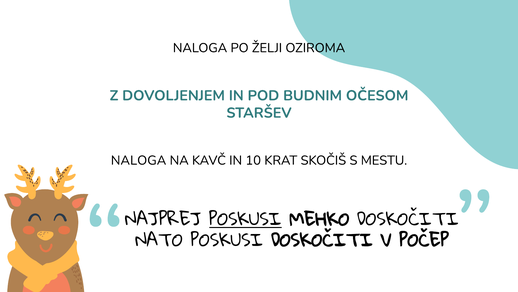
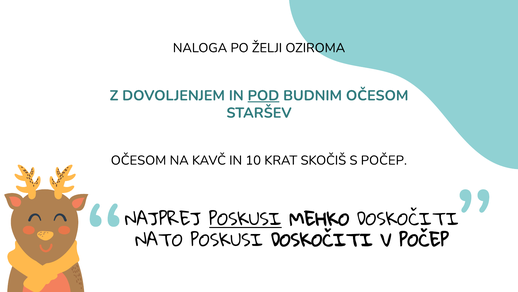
POD underline: none -> present (263, 95)
NALOGA: NALOGA -> OČESOM (139, 160)
S MESTU: MESTU -> POČEP (384, 160)
